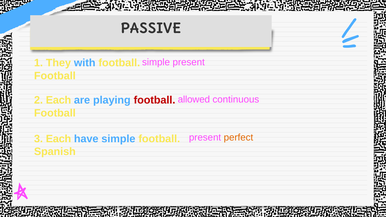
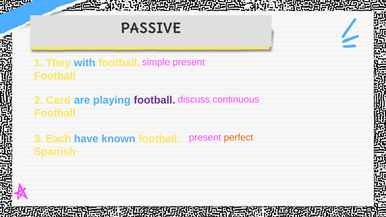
allowed: allowed -> discuss (194, 99)
2 Each: Each -> Card (58, 100)
football colour: red -> purple (155, 100)
have simple: simple -> known (118, 139)
